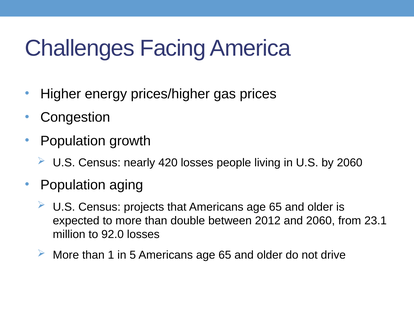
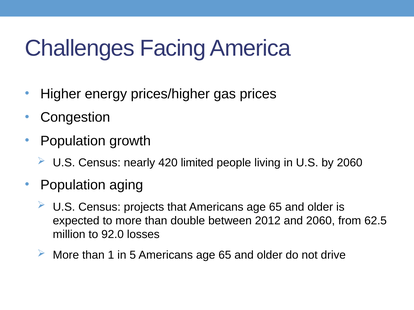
420 losses: losses -> limited (197, 163)
23.1: 23.1 -> 62.5 (376, 221)
